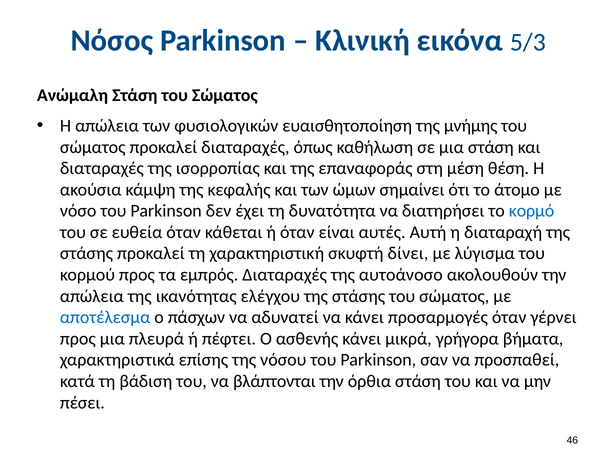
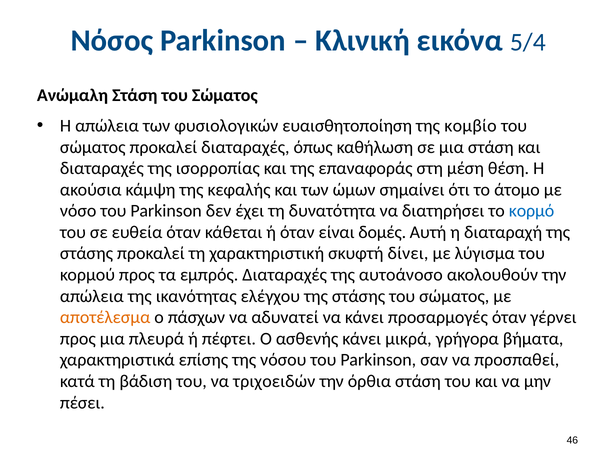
5/3: 5/3 -> 5/4 (528, 42)
μνήμης: μνήμης -> κομβίο (470, 126)
αυτές: αυτές -> δομές (382, 232)
αποτέλεσμα colour: blue -> orange (105, 318)
βλάπτονται: βλάπτονται -> τριχοειδών (274, 382)
